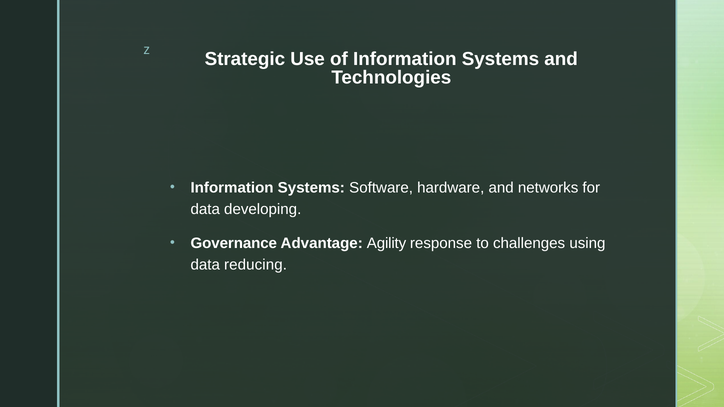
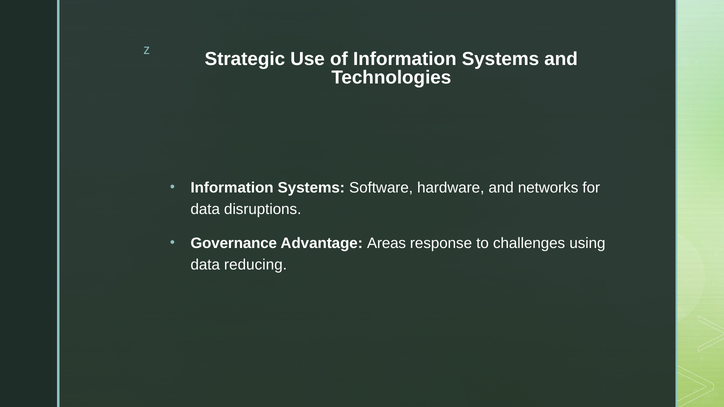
developing: developing -> disruptions (263, 210)
Agility: Agility -> Areas (387, 243)
